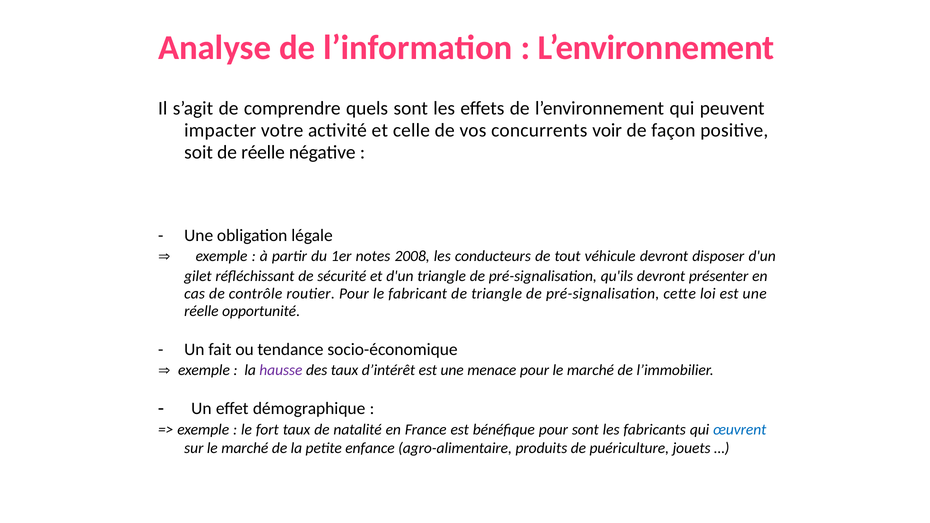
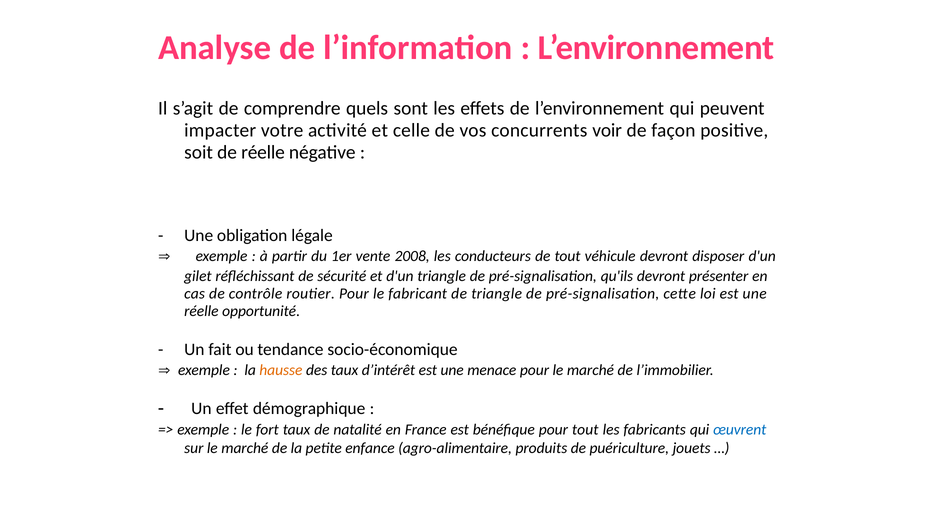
notes: notes -> vente (373, 256)
hausse colour: purple -> orange (281, 370)
pour sont: sont -> tout (585, 430)
